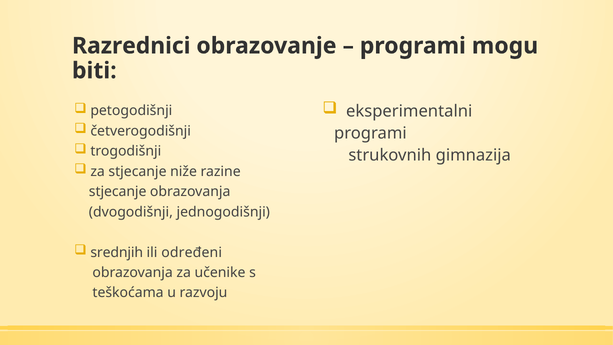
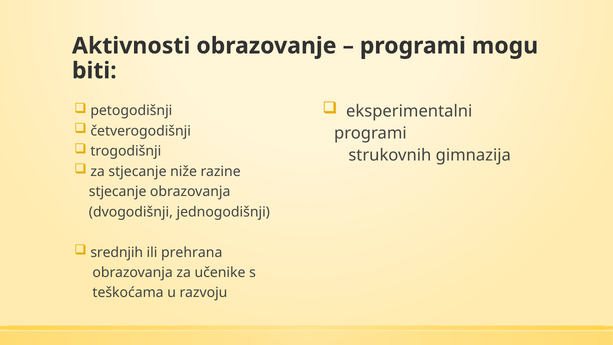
Razrednici: Razrednici -> Aktivnosti (131, 46)
određeni: određeni -> prehrana (192, 252)
